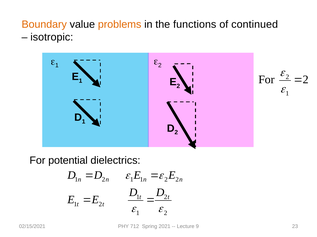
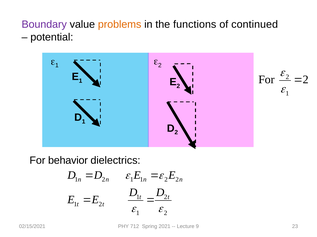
Boundary colour: orange -> purple (44, 24)
isotropic: isotropic -> potential (52, 37)
potential: potential -> behavior (68, 161)
